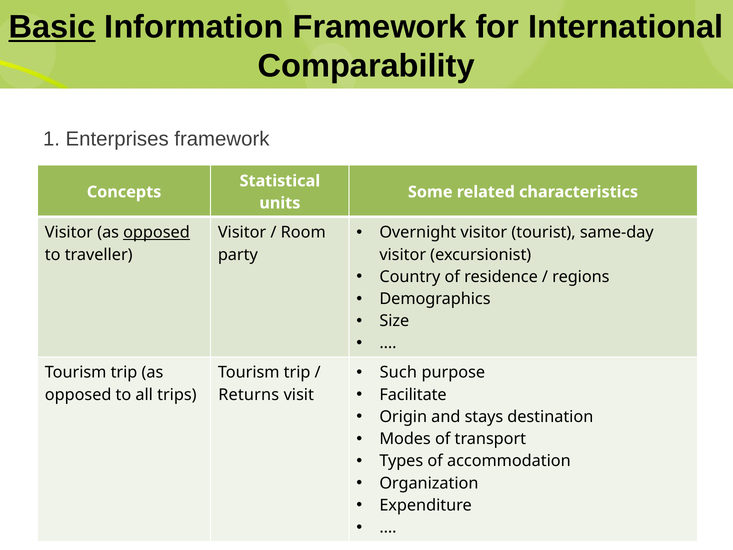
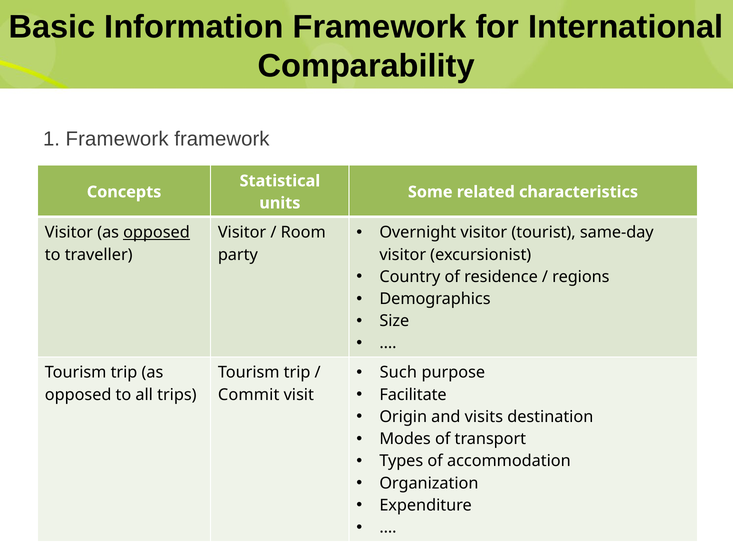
Basic underline: present -> none (52, 27)
1 Enterprises: Enterprises -> Framework (117, 139)
Returns: Returns -> Commit (249, 395)
stays: stays -> visits (484, 417)
